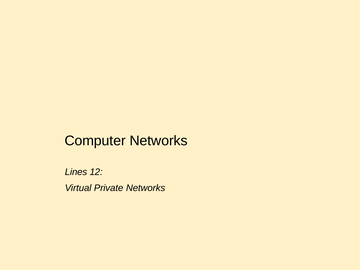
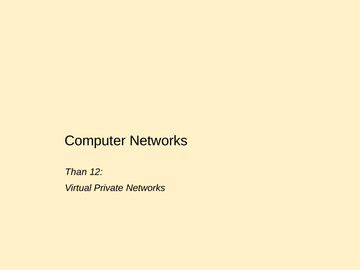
Lines: Lines -> Than (76, 172)
